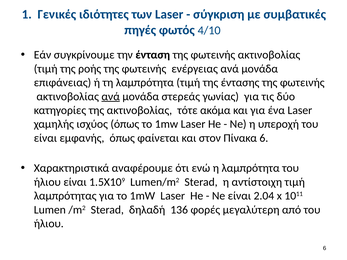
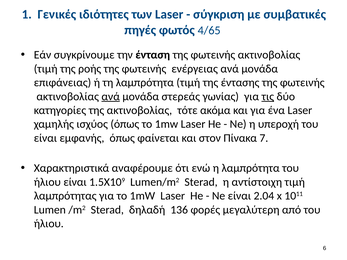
4/10: 4/10 -> 4/65 (209, 30)
τις underline: none -> present (268, 97)
Πίνακα 6: 6 -> 7 (264, 138)
